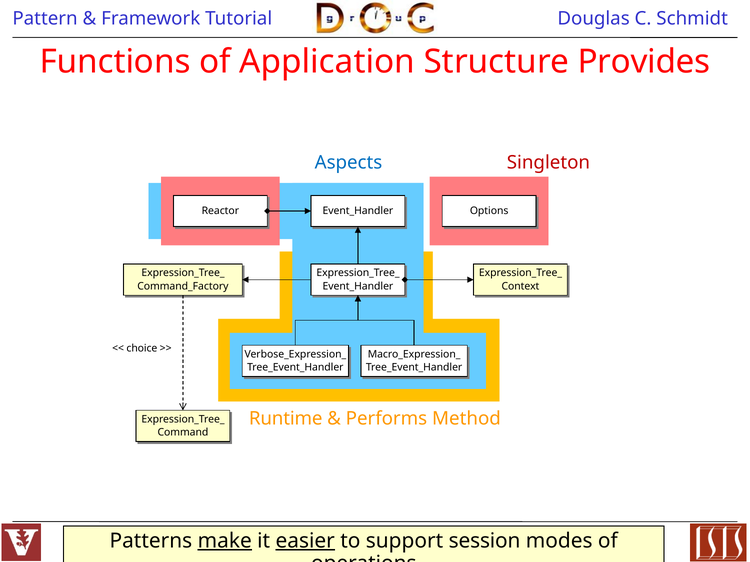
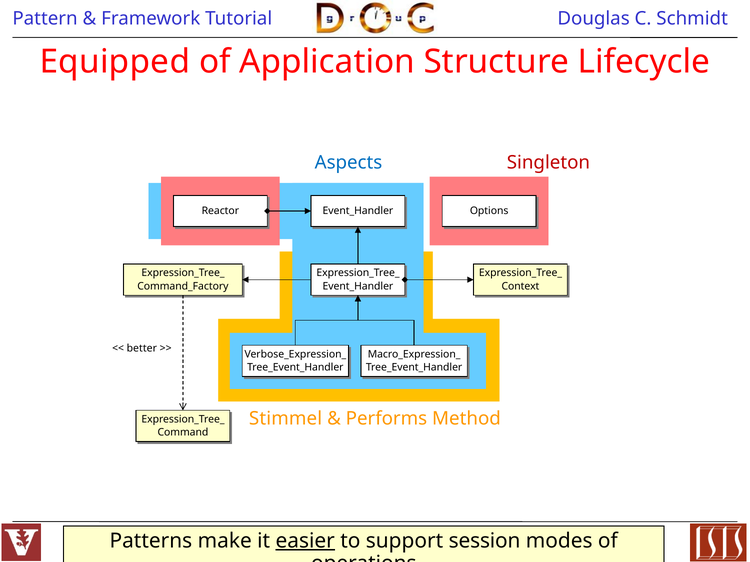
Functions: Functions -> Equipped (115, 62)
Provides: Provides -> Lifecycle (644, 62)
choice: choice -> better (142, 349)
Runtime: Runtime -> Stimmel (286, 419)
make underline: present -> none (225, 541)
